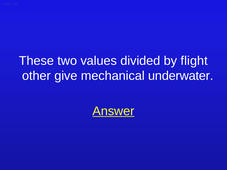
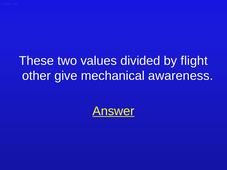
underwater: underwater -> awareness (181, 76)
